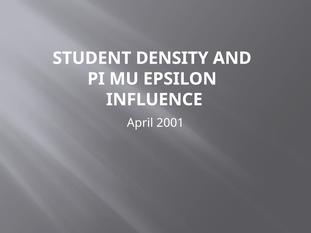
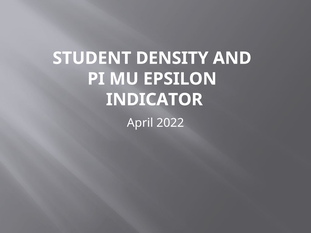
INFLUENCE: INFLUENCE -> INDICATOR (154, 100)
2001: 2001 -> 2022 (170, 123)
